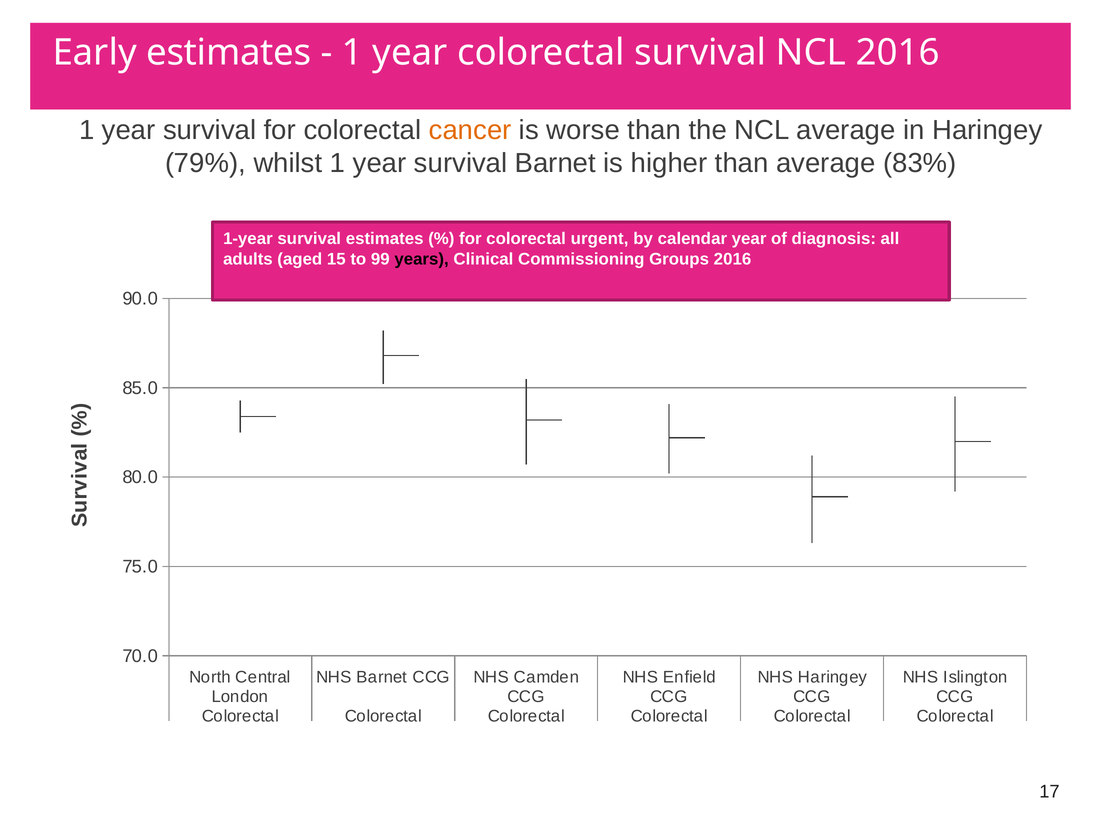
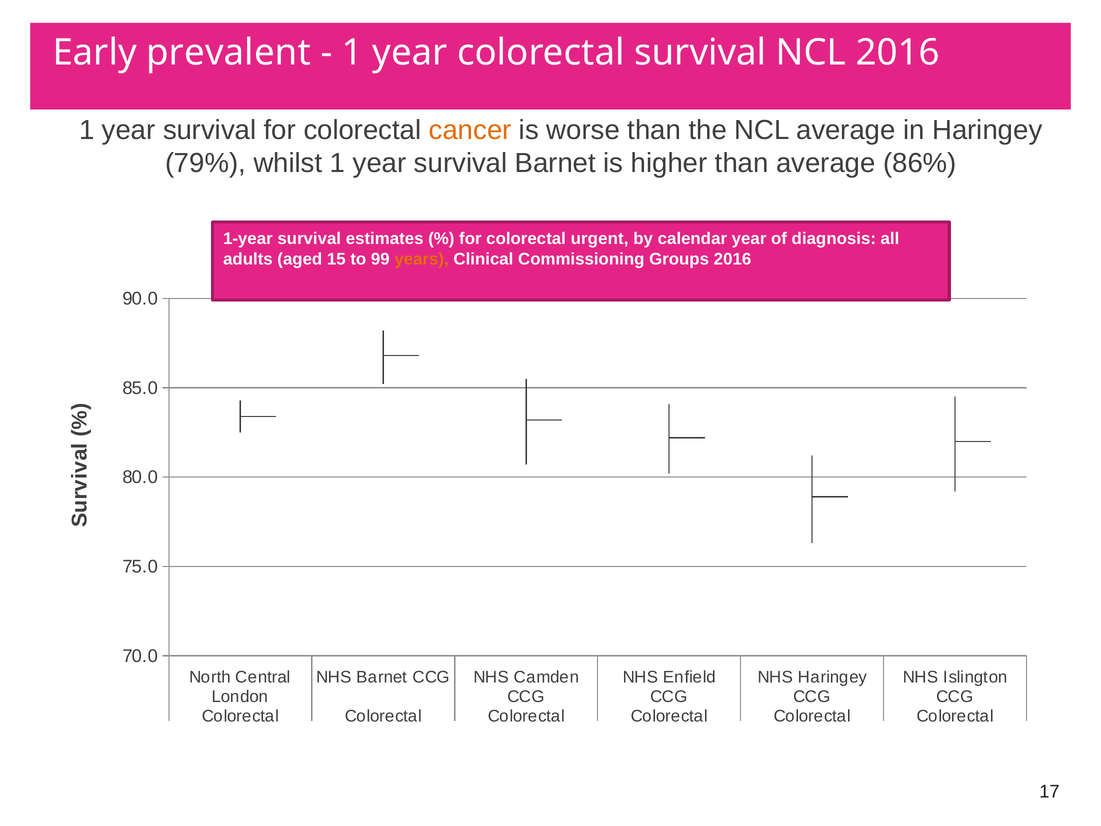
Early estimates: estimates -> prevalent (229, 53)
83%: 83% -> 86% (920, 163)
years colour: black -> orange (422, 259)
